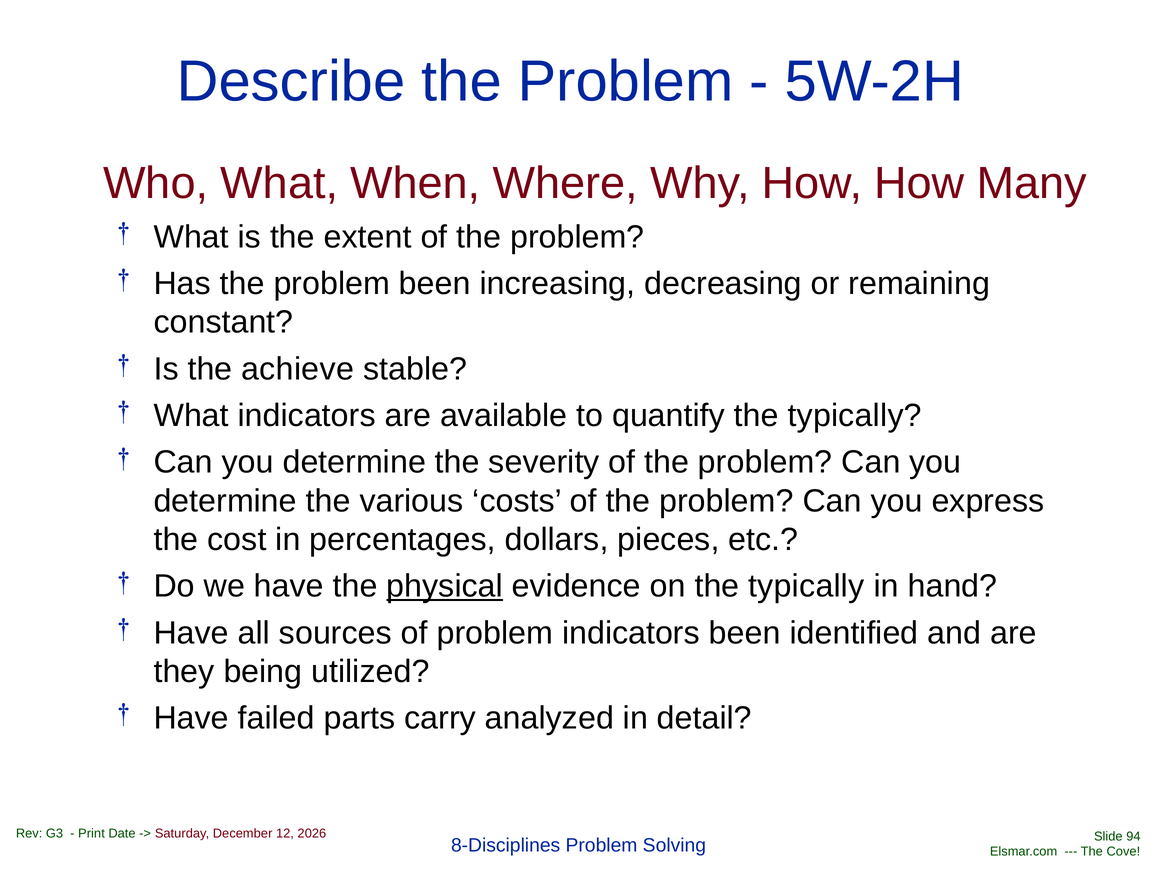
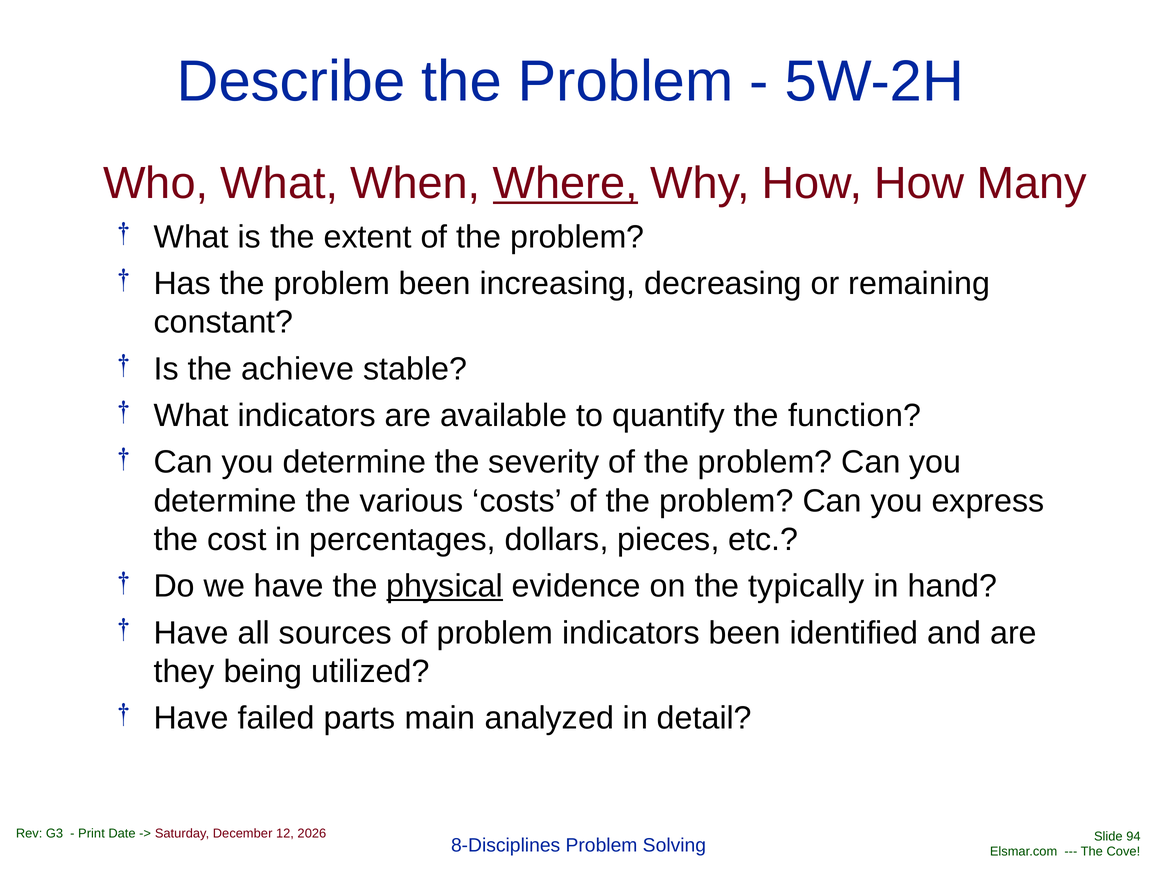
Where underline: none -> present (565, 184)
quantify the typically: typically -> function (855, 416)
carry: carry -> main (440, 718)
